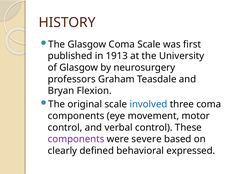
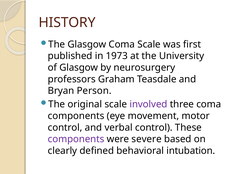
1913: 1913 -> 1973 (117, 56)
Flexion: Flexion -> Person (94, 90)
involved colour: blue -> purple (148, 104)
expressed: expressed -> intubation (191, 150)
